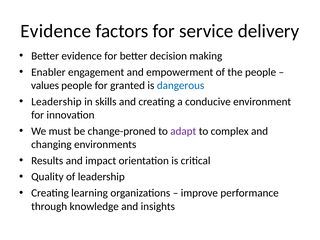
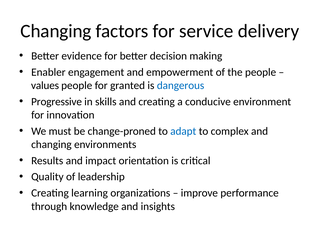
Evidence: Evidence -> Changing (56, 31)
Leadership: Leadership -> Progressive (57, 102)
adapt colour: purple -> blue (183, 131)
